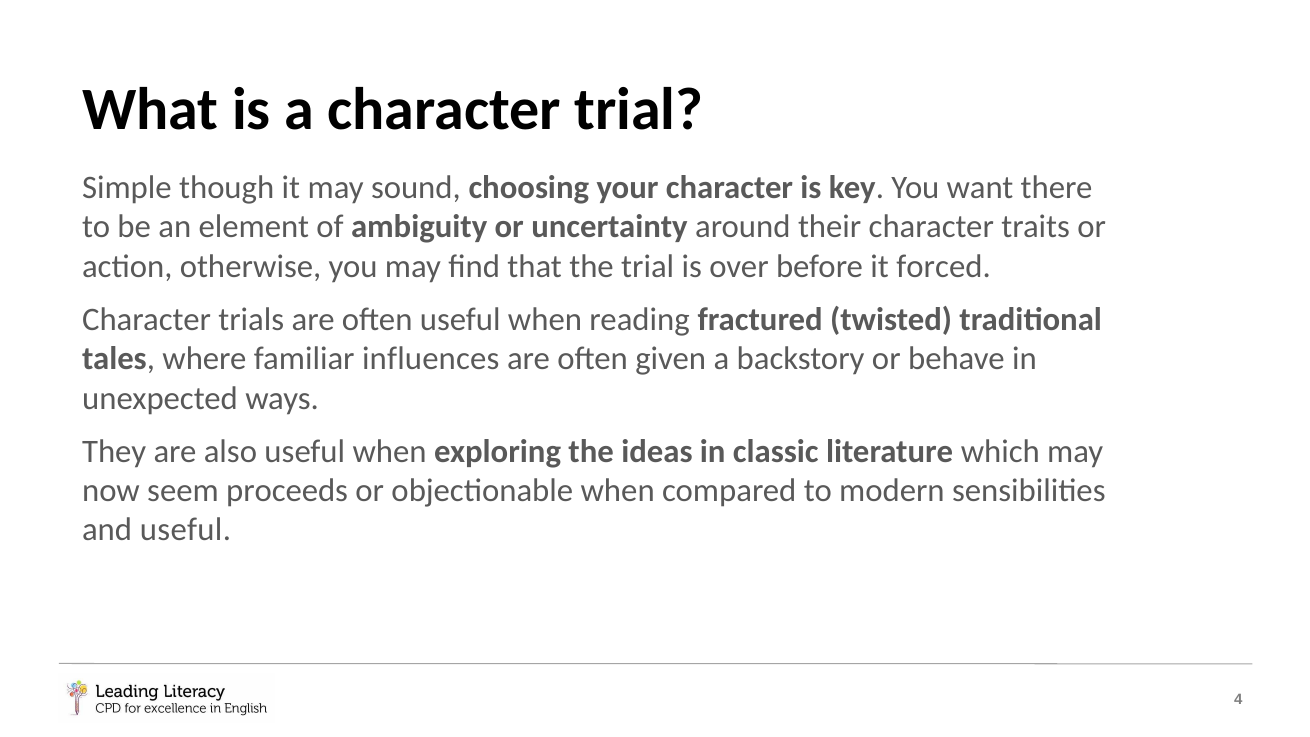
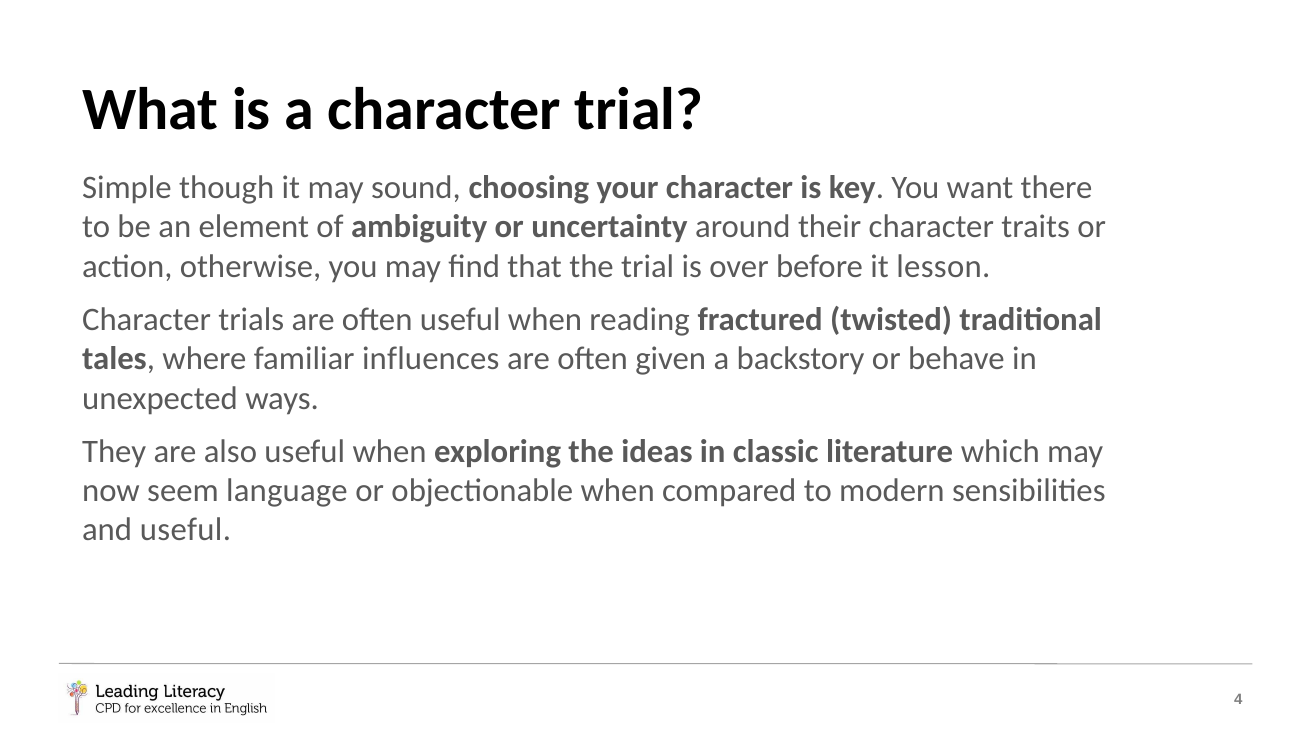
forced: forced -> lesson (943, 266)
proceeds: proceeds -> language (287, 491)
